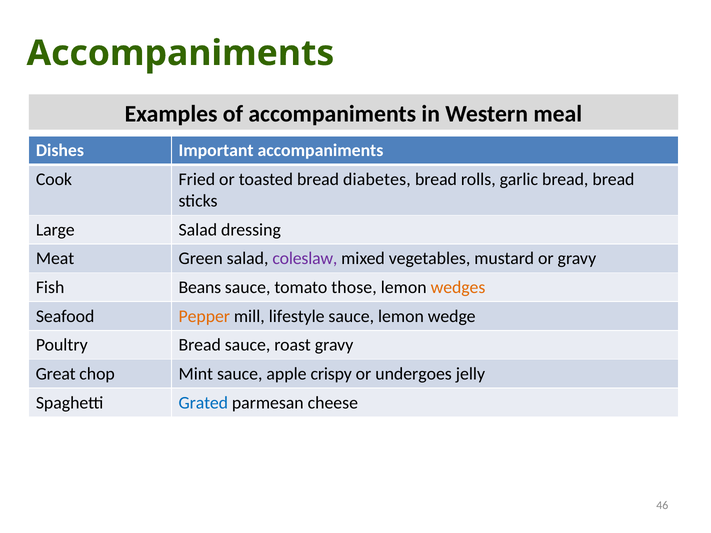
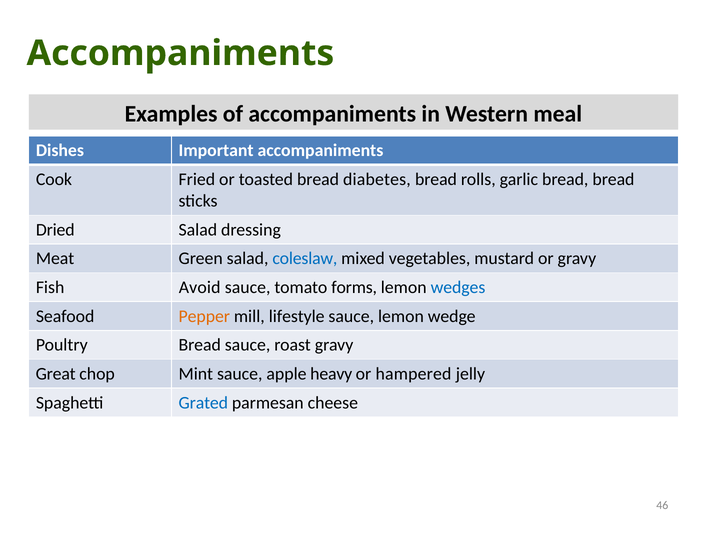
Large: Large -> Dried (55, 230)
coleslaw colour: purple -> blue (305, 259)
Beans: Beans -> Avoid (200, 288)
those: those -> forms (354, 288)
wedges colour: orange -> blue (458, 288)
crispy: crispy -> heavy (331, 374)
undergoes: undergoes -> hampered (413, 374)
